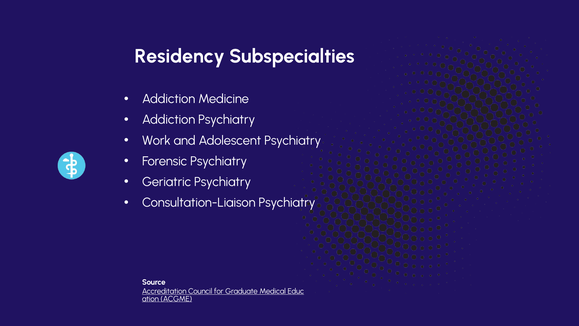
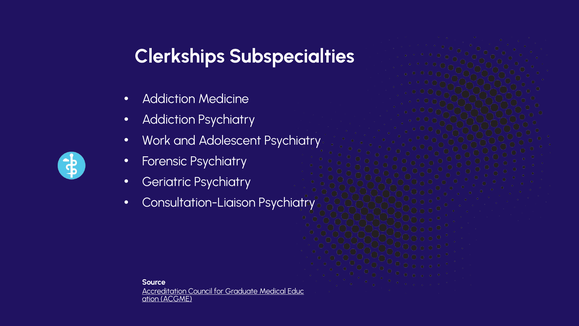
Residency: Residency -> Clerkships (180, 56)
